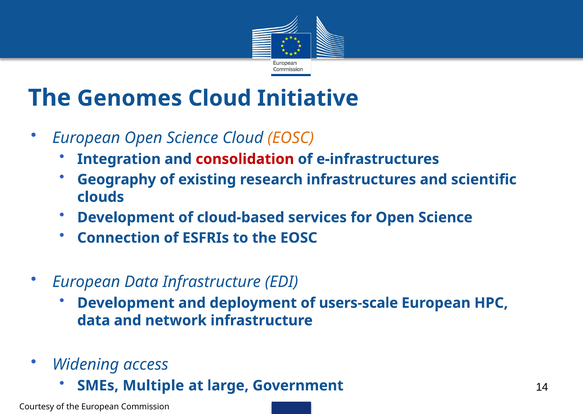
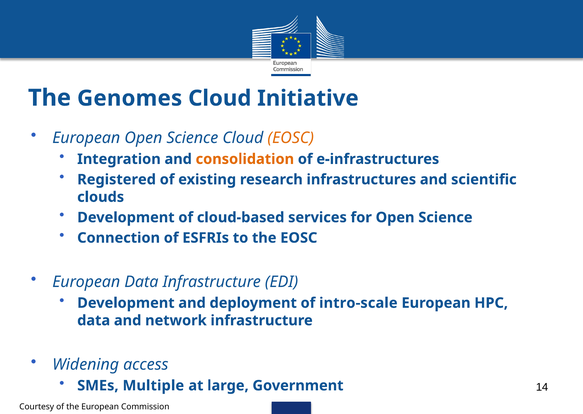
consolidation colour: red -> orange (245, 159)
Geography: Geography -> Registered (117, 179)
users-scale: users-scale -> intro-scale (358, 303)
